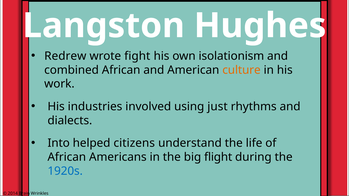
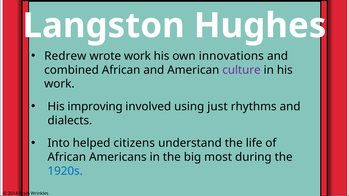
wrote fight: fight -> work (137, 56)
isolationism: isolationism -> innovations (231, 56)
culture colour: orange -> purple (241, 70)
industries: industries -> improving (95, 107)
flight: flight -> most (218, 157)
